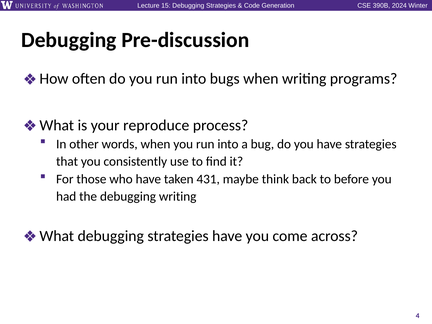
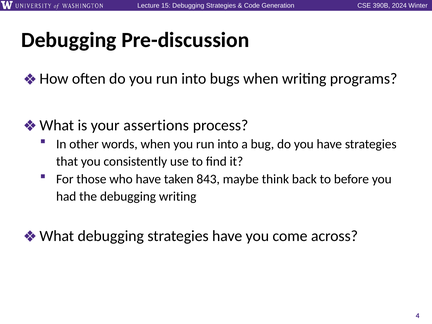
reproduce: reproduce -> assertions (156, 125)
431: 431 -> 843 (208, 179)
